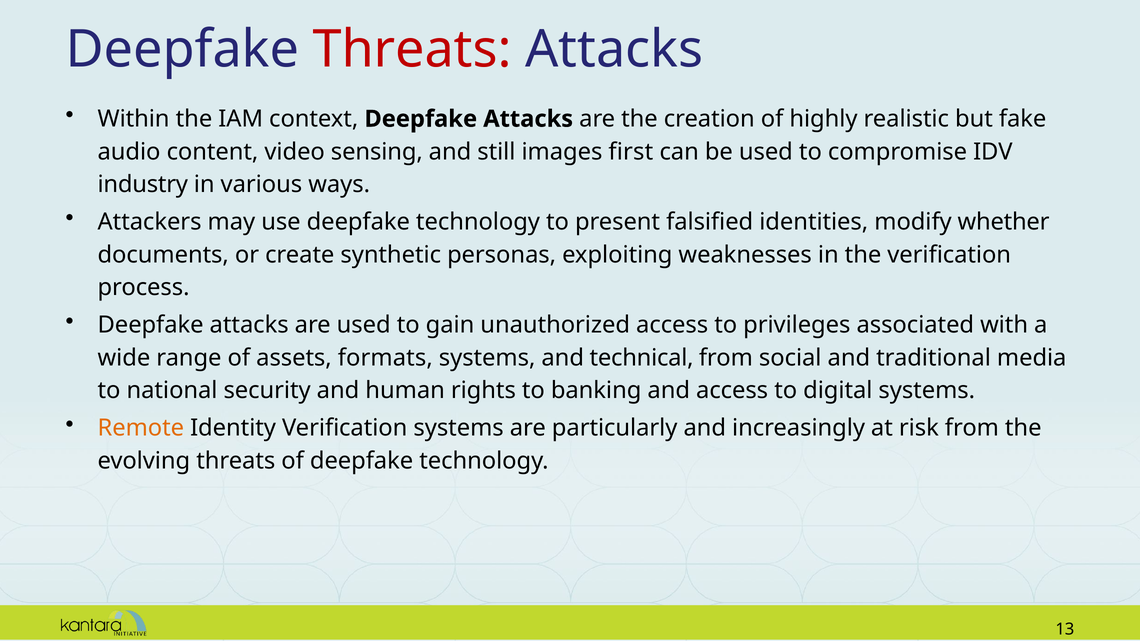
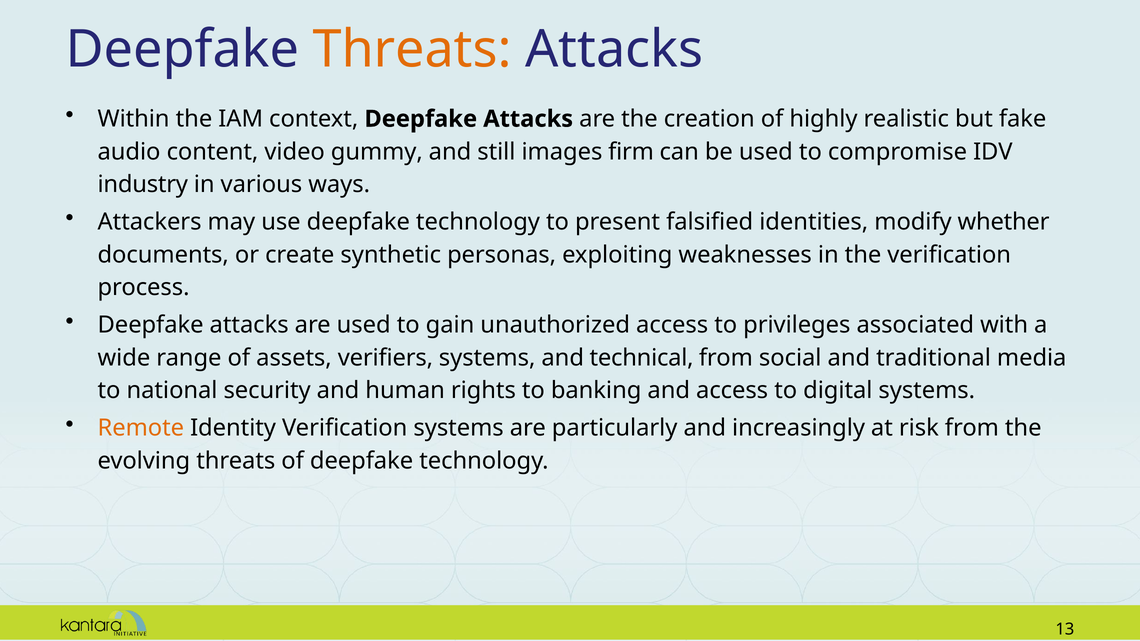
Threats colour: red -> orange (412, 50)
sensing: sensing -> gummy (377, 152)
first: first -> firm (631, 152)
formats: formats -> verifiers (385, 358)
